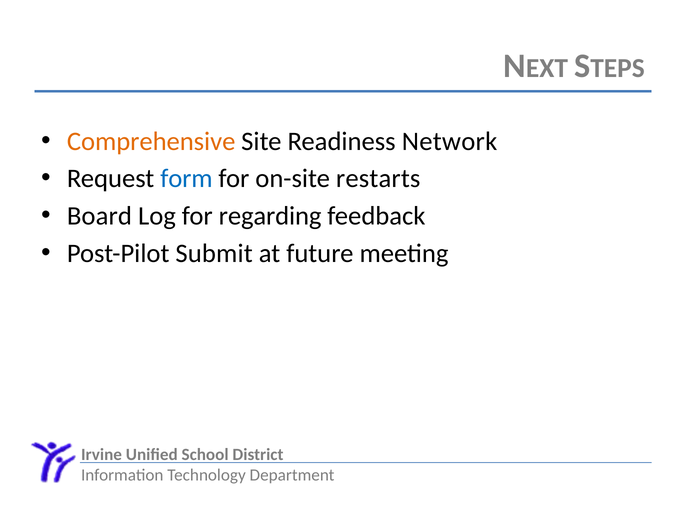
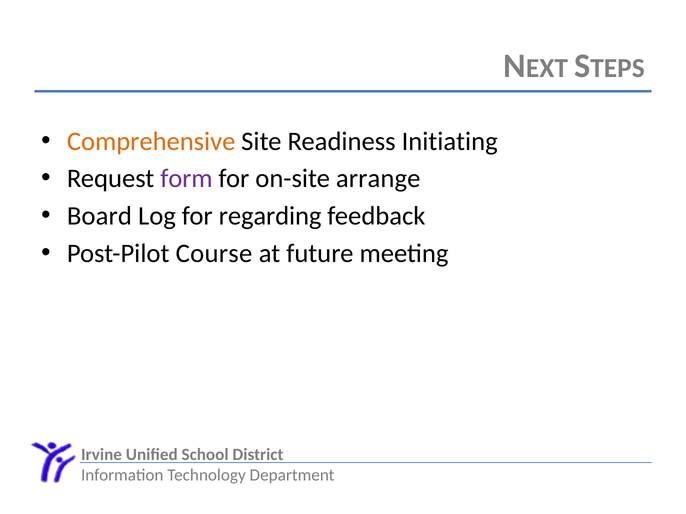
Network: Network -> Initiating (450, 141)
form colour: blue -> purple (186, 179)
restarts: restarts -> arrange (378, 179)
Submit: Submit -> Course (214, 253)
